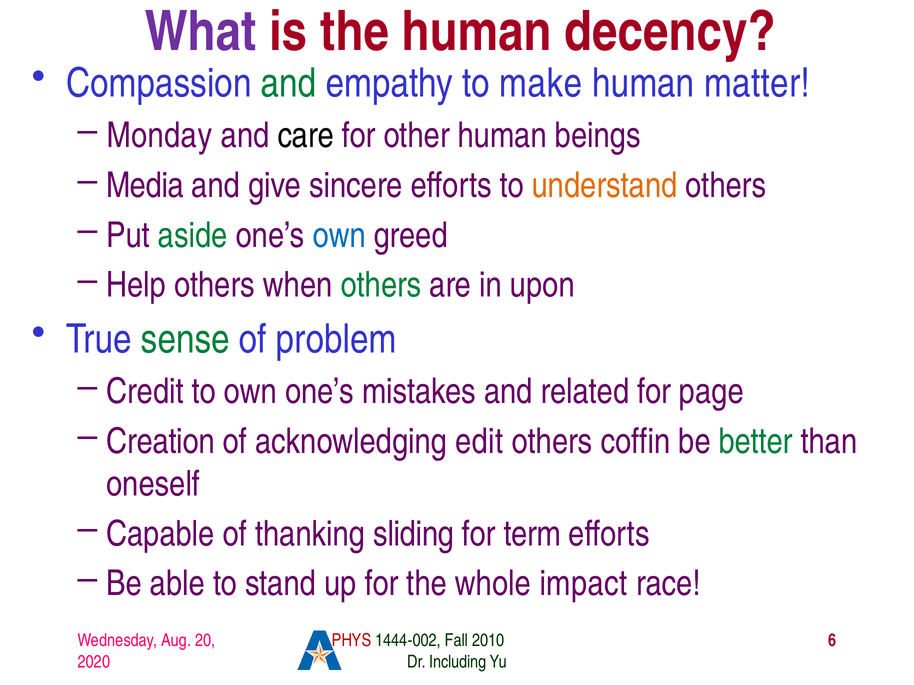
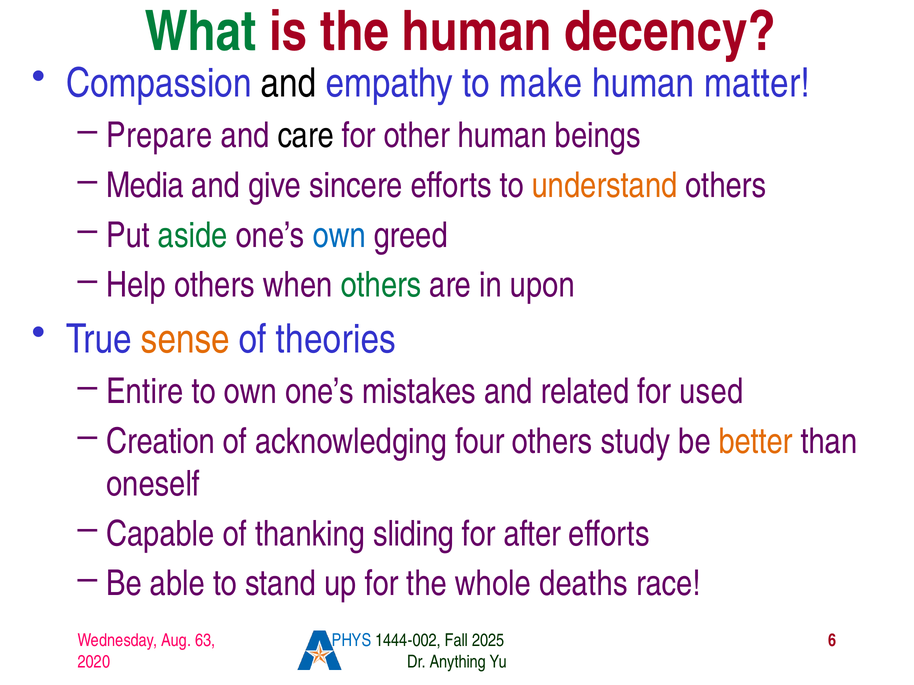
What colour: purple -> green (201, 32)
and colour: green -> black (288, 83)
Monday: Monday -> Prepare (159, 136)
sense colour: green -> orange (185, 339)
problem: problem -> theories (336, 339)
Credit: Credit -> Entire (145, 392)
page: page -> used (711, 392)
edit: edit -> four (480, 442)
coffin: coffin -> study (635, 442)
better colour: green -> orange (756, 442)
term: term -> after (532, 534)
impact: impact -> deaths (583, 584)
20: 20 -> 63 (205, 641)
PHYS colour: red -> blue (352, 641)
2010: 2010 -> 2025 (488, 641)
Including: Including -> Anything (458, 662)
